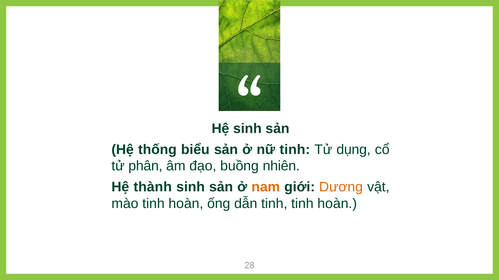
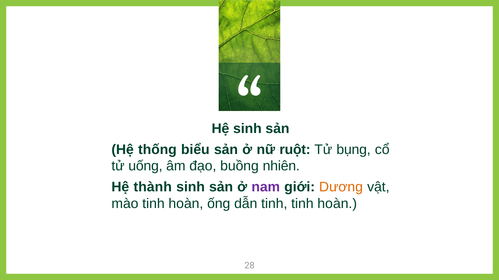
nữ tinh: tinh -> ruột (295, 150)
dụng: dụng -> bụng (354, 150)
phân: phân -> uống (145, 166)
nam colour: orange -> purple (266, 187)
